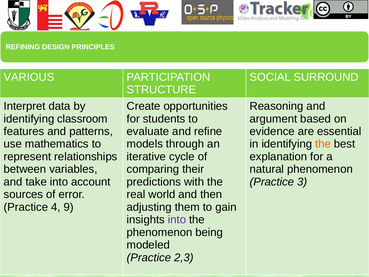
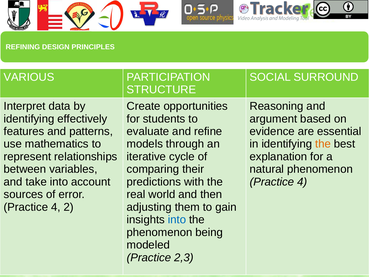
classroom: classroom -> effectively (82, 119)
3: 3 -> 4 (302, 182)
9: 9 -> 2 (69, 207)
into colour: purple -> blue (177, 220)
